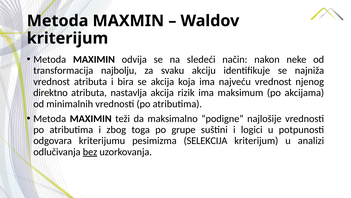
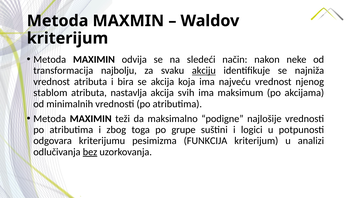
akciju underline: none -> present (204, 70)
direktno: direktno -> stablom (50, 93)
rizik: rizik -> svih (186, 93)
SELEKCIJA: SELEKCIJA -> FUNKCIJA (205, 140)
